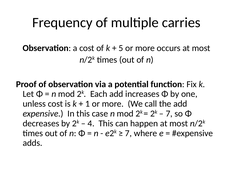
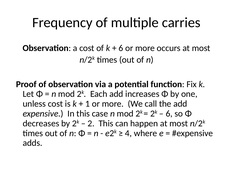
5: 5 -> 6 (121, 48)
7: 7 -> 6 (169, 113)
4: 4 -> 2 (91, 123)
7: 7 -> 4 (128, 133)
